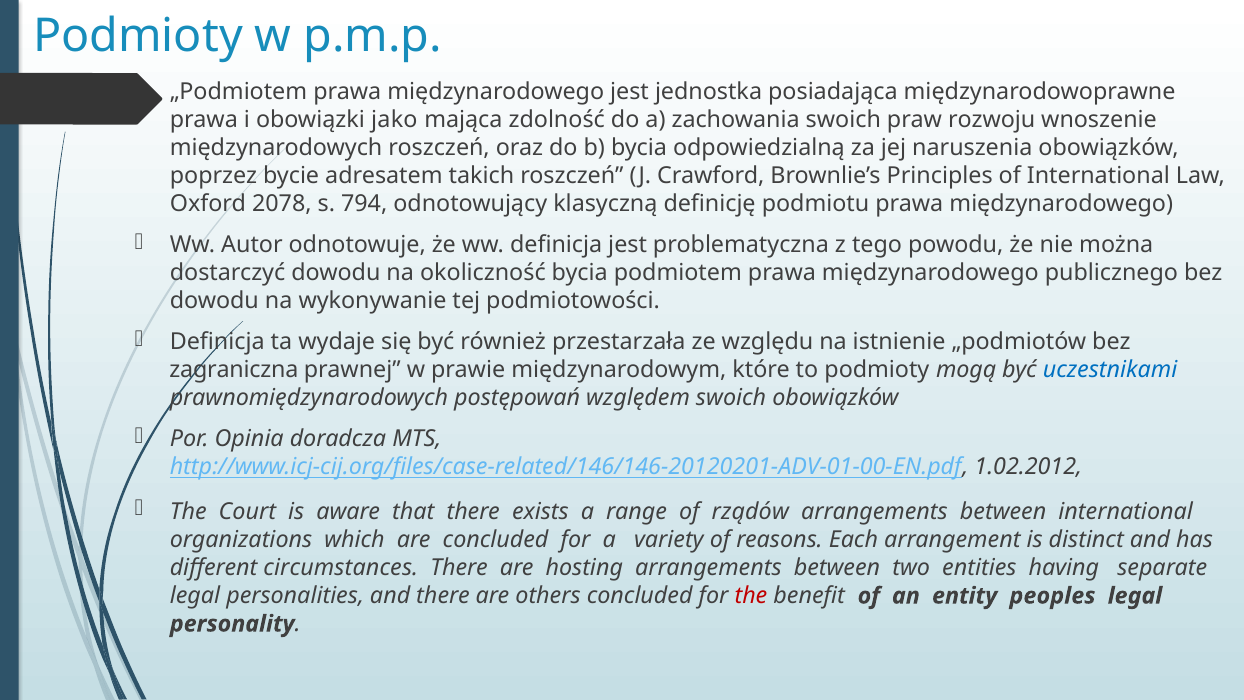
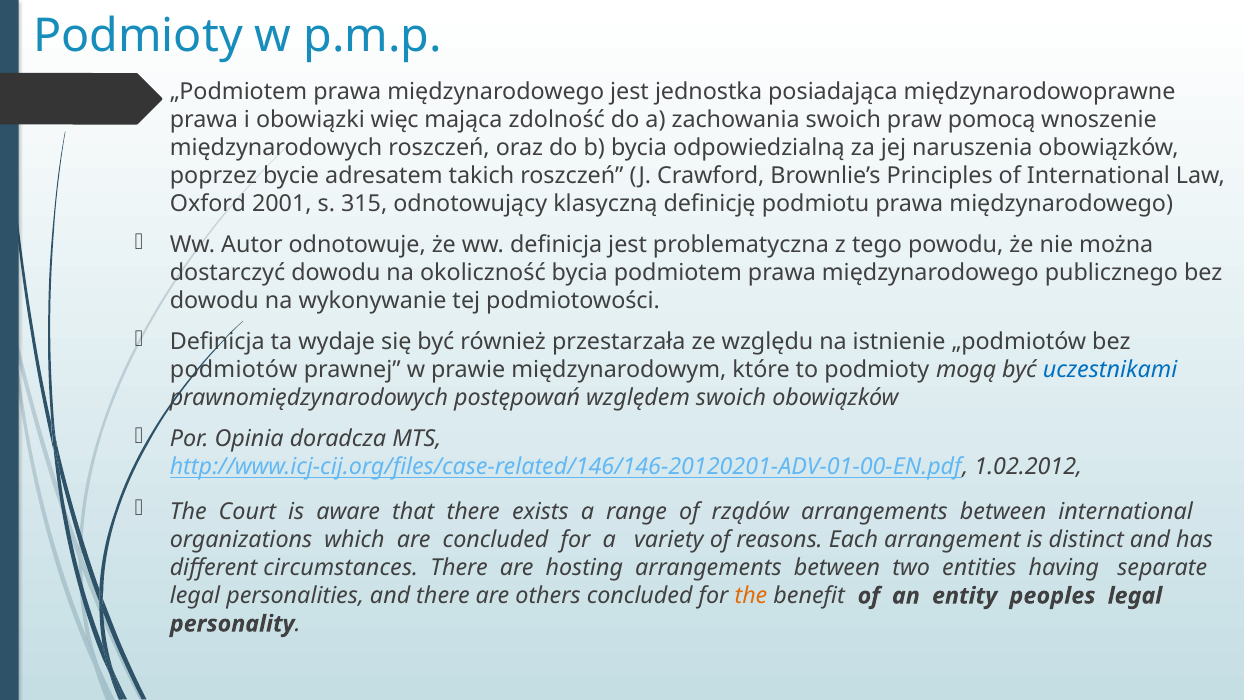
jako: jako -> więc (395, 120)
rozwoju: rozwoju -> pomocą (992, 120)
2078: 2078 -> 2001 (282, 204)
794: 794 -> 315 (364, 204)
zagraniczna: zagraniczna -> podmiotów (234, 370)
the colour: red -> orange (751, 596)
